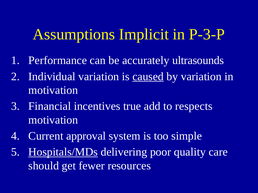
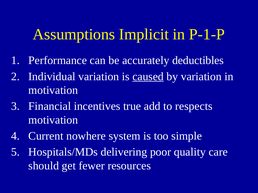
P-3-P: P-3-P -> P-1-P (207, 34)
ultrasounds: ultrasounds -> deductibles (198, 61)
approval: approval -> nowhere (86, 136)
Hospitals/MDs underline: present -> none (63, 152)
